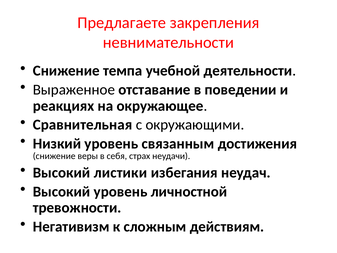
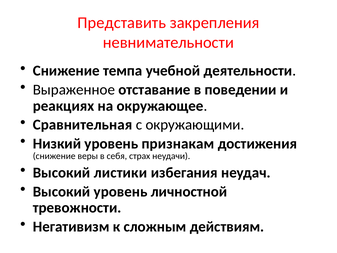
Предлагаете: Предлагаете -> Представить (122, 23)
связанным: связанным -> признакам (178, 144)
